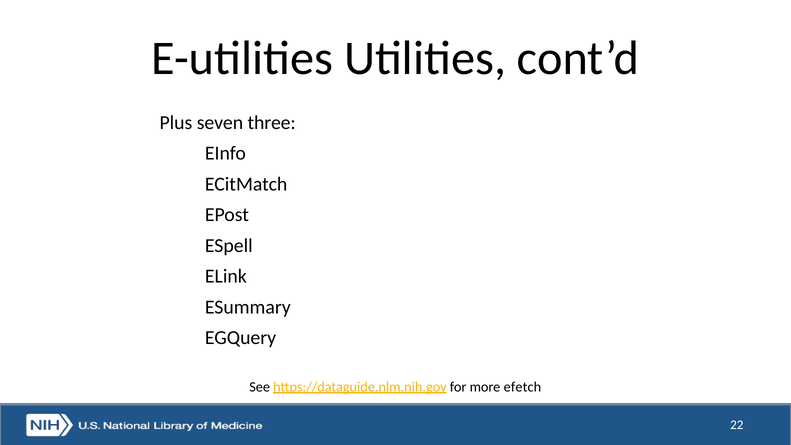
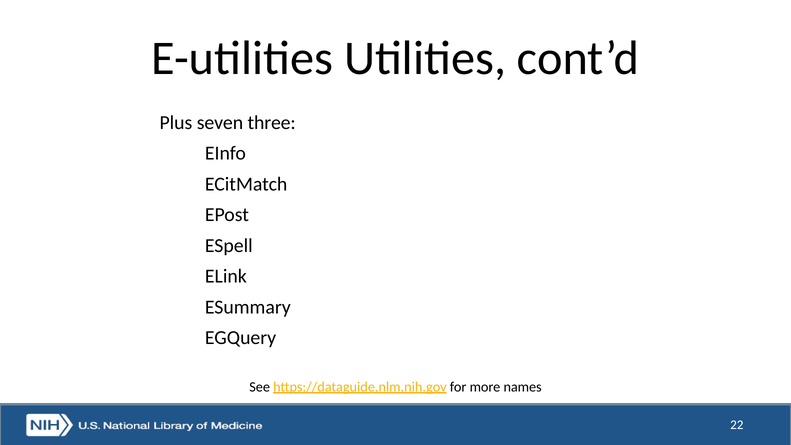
efetch: efetch -> names (523, 387)
